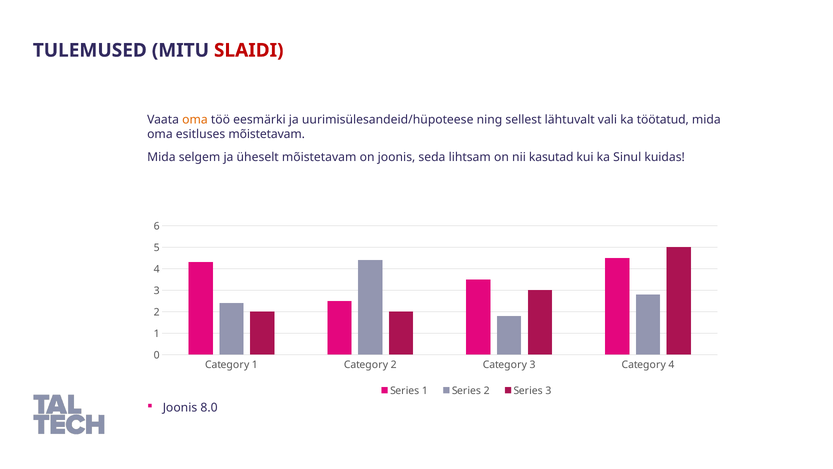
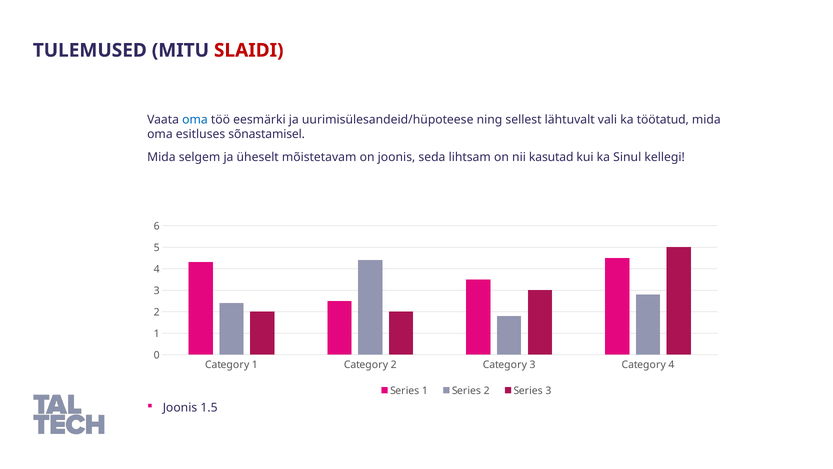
oma colour: orange -> blue (195, 119)
esitluses mõistetavam: mõistetavam -> sõnastamisel (267, 134)
kuidas: kuidas -> kellegi (665, 157)
8.0: 8.0 -> 1.5 (209, 407)
